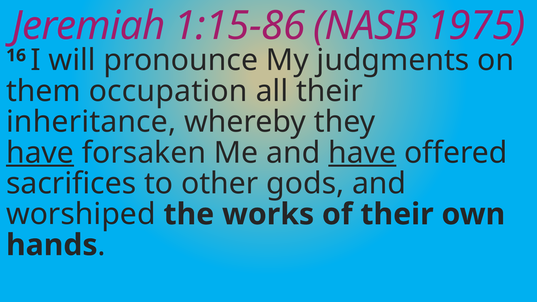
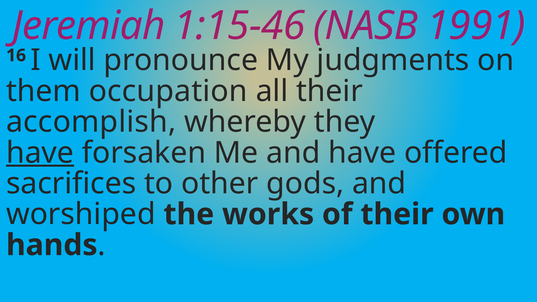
1:15-86: 1:15-86 -> 1:15-46 (240, 26)
1975: 1975 -> 1991 (476, 26)
inheritance: inheritance -> accomplish (91, 122)
have underline: present -> none (362, 153)
